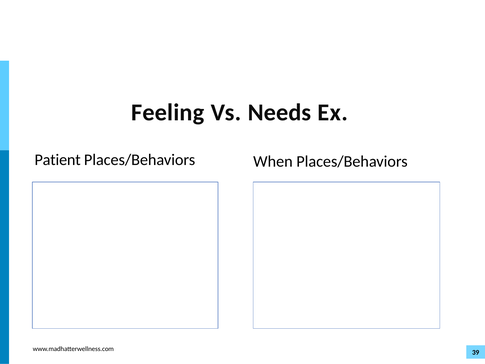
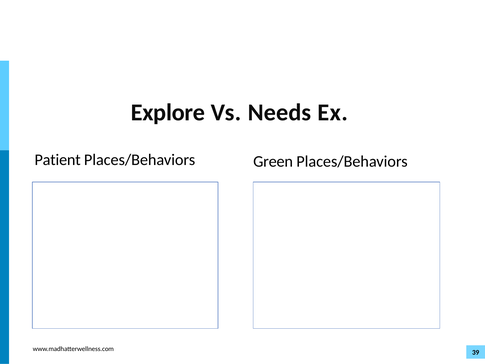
Feeling: Feeling -> Explore (168, 112)
When: When -> Green (273, 161)
